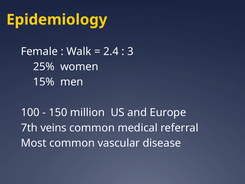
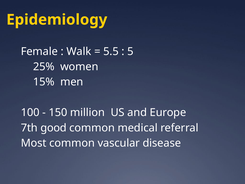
2.4: 2.4 -> 5.5 (111, 51)
3: 3 -> 5 (130, 51)
veins: veins -> good (54, 128)
